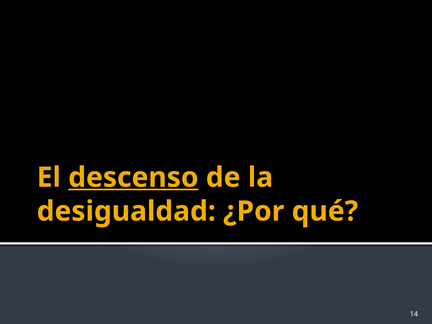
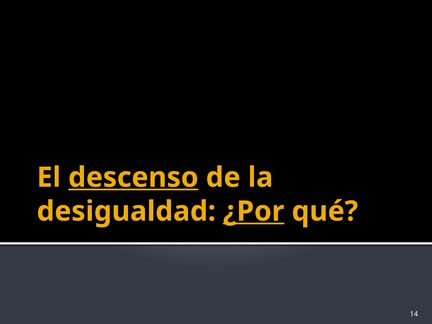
¿Por underline: none -> present (254, 211)
